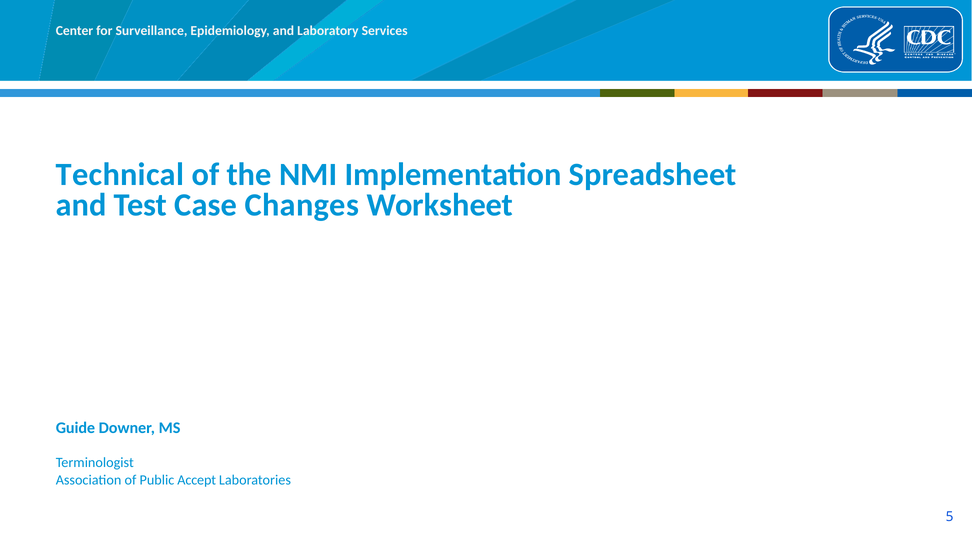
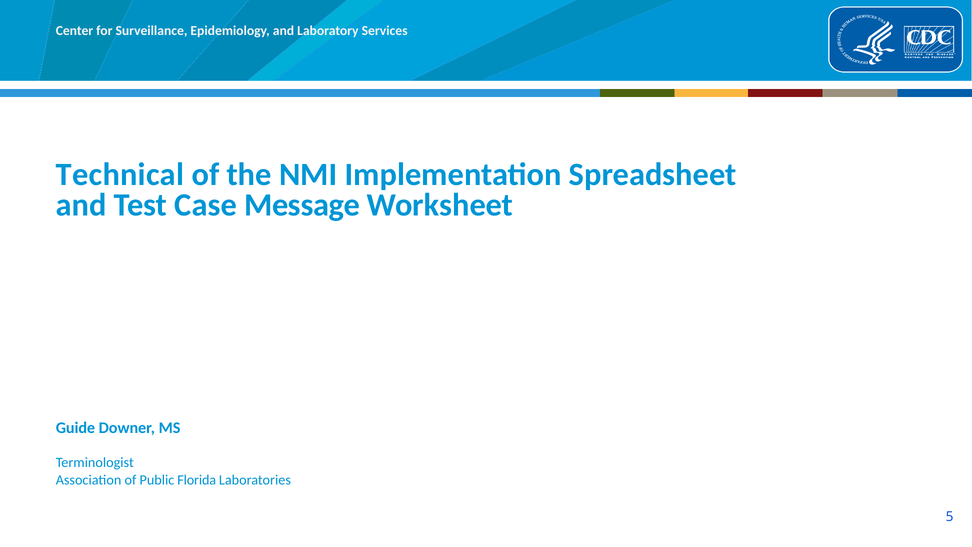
Changes: Changes -> Message (302, 205)
Accept: Accept -> Florida (197, 480)
